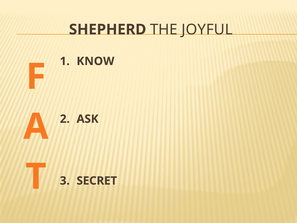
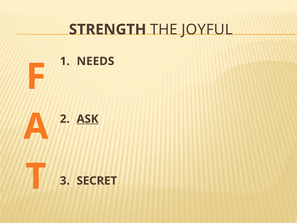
SHEPHERD: SHEPHERD -> STRENGTH (108, 29)
KNOW: KNOW -> NEEDS (95, 61)
ASK underline: none -> present (88, 119)
